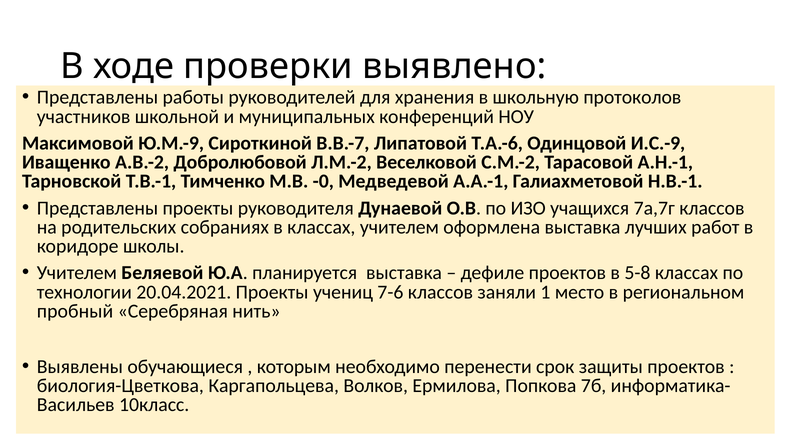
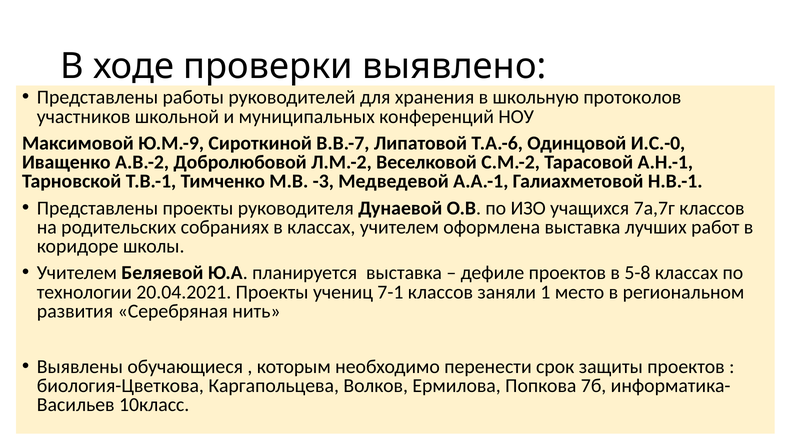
И.С.-9: И.С.-9 -> И.С.-0 (658, 143)
-0: -0 -> -3 (323, 182)
7-6: 7-6 -> 7-1 (390, 292)
пробный: пробный -> развития (75, 312)
